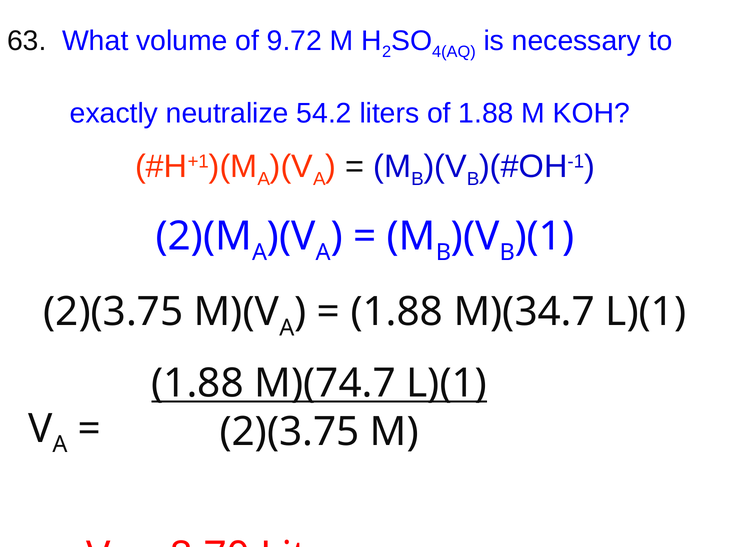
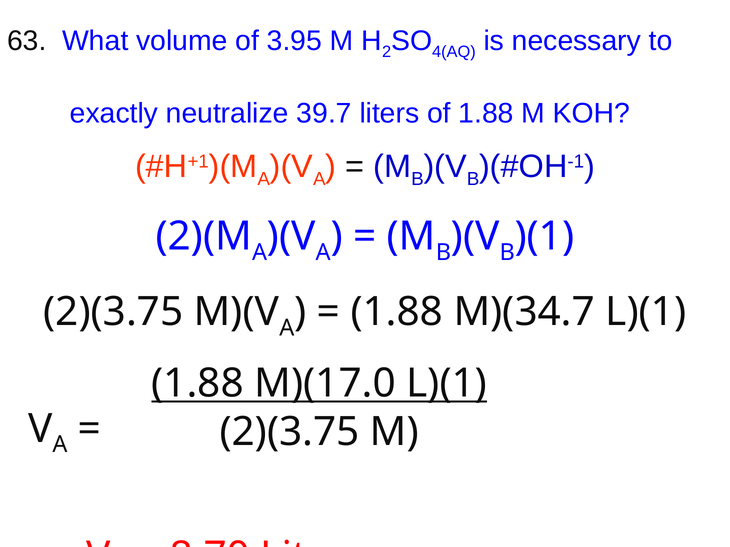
9.72: 9.72 -> 3.95 (294, 41)
54.2: 54.2 -> 39.7 (324, 114)
M)(74.7: M)(74.7 -> M)(17.0 (325, 384)
